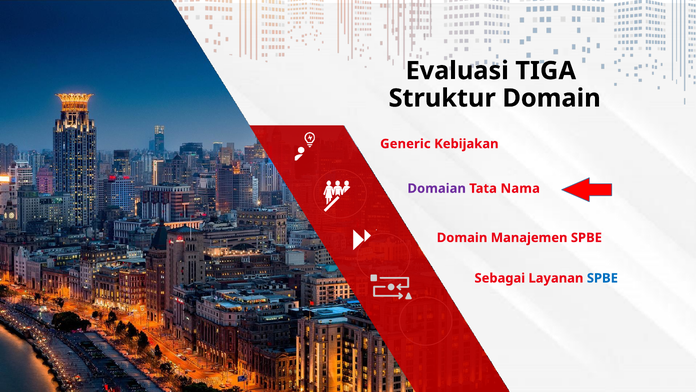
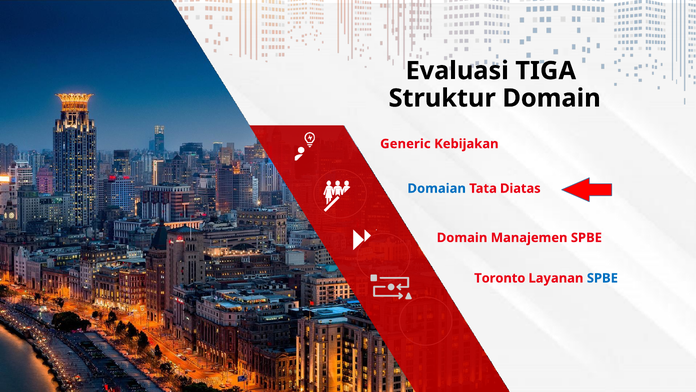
Domaian colour: purple -> blue (437, 188)
Nama: Nama -> Diatas (520, 188)
Sebagai: Sebagai -> Toronto (500, 278)
